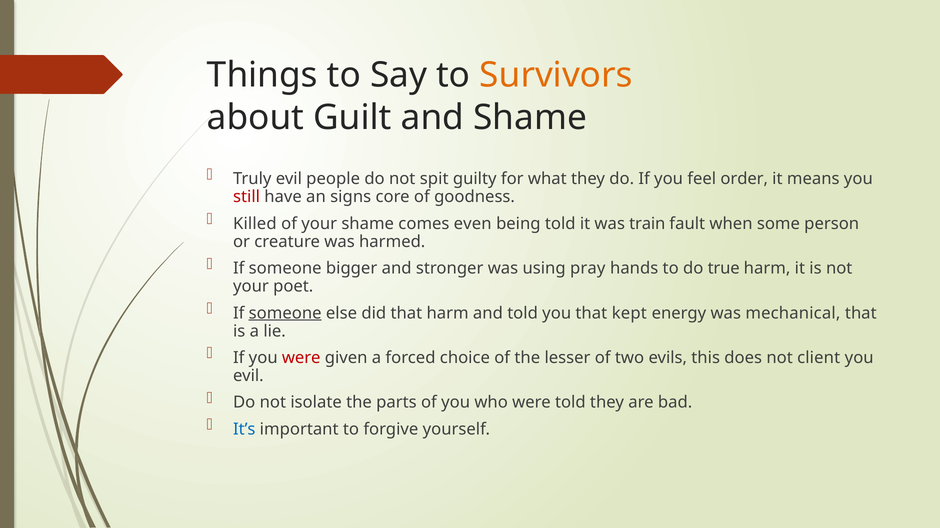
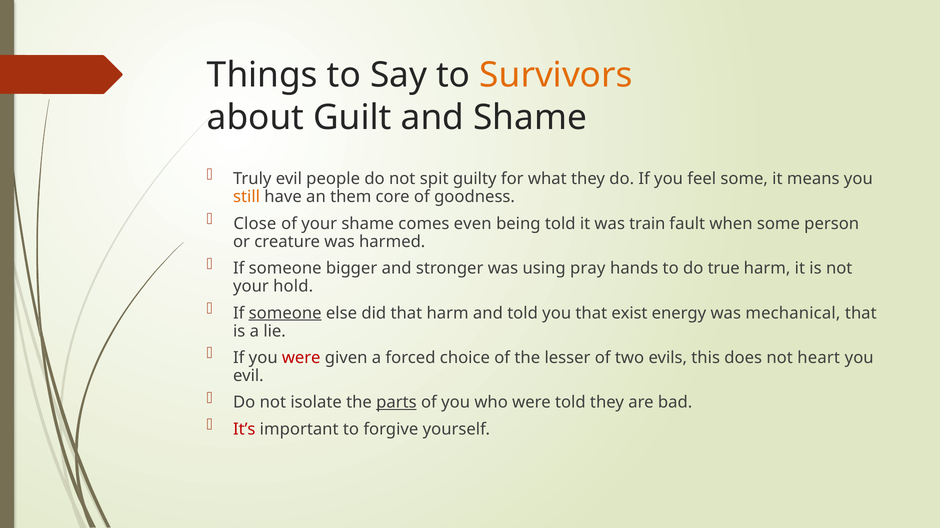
feel order: order -> some (744, 179)
still colour: red -> orange (247, 197)
signs: signs -> them (351, 197)
Killed: Killed -> Close (255, 224)
poet: poet -> hold (293, 287)
kept: kept -> exist (629, 313)
client: client -> heart (819, 358)
parts underline: none -> present (396, 403)
It’s colour: blue -> red (244, 430)
